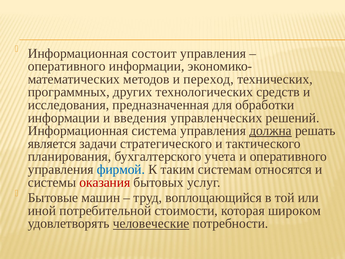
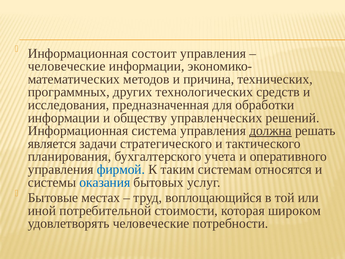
оперативного: оперативного -> человеческие (67, 66)
переход: переход -> причина (209, 79)
введения: введения -> обществу (141, 118)
оказания colour: red -> blue (105, 182)
машин: машин -> местах (101, 198)
человеческие underline: present -> none (151, 223)
